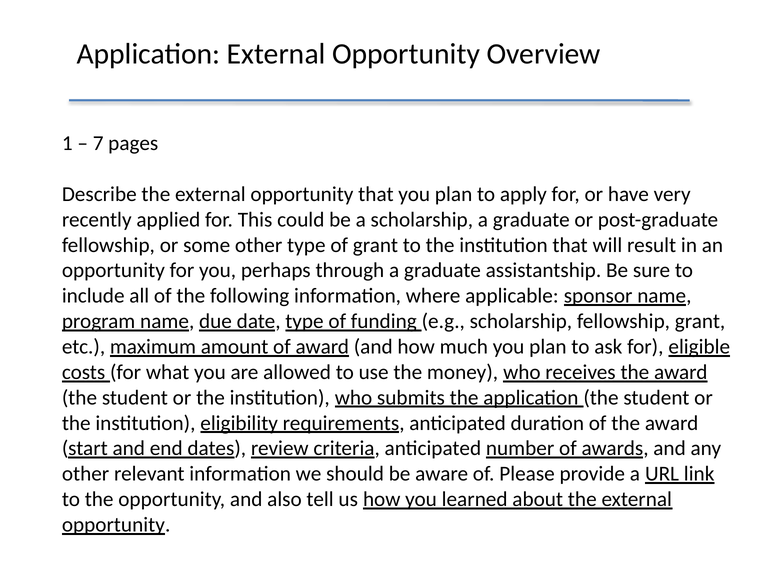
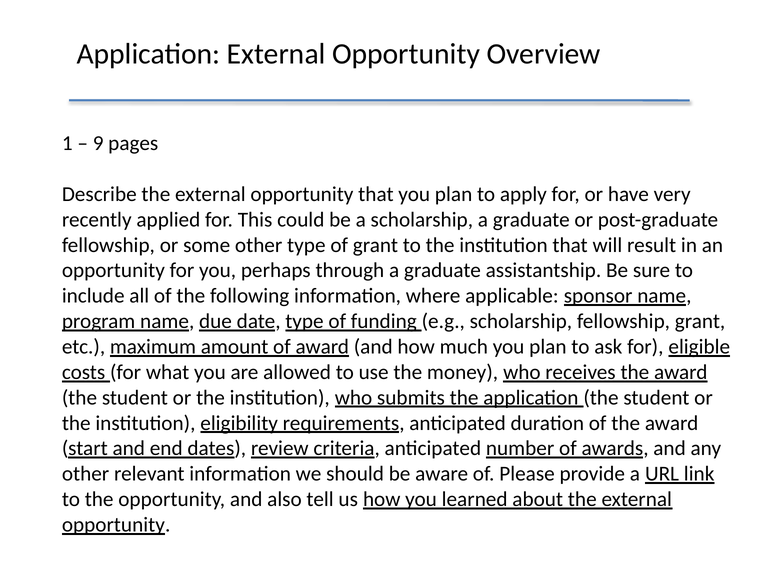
7: 7 -> 9 (98, 143)
